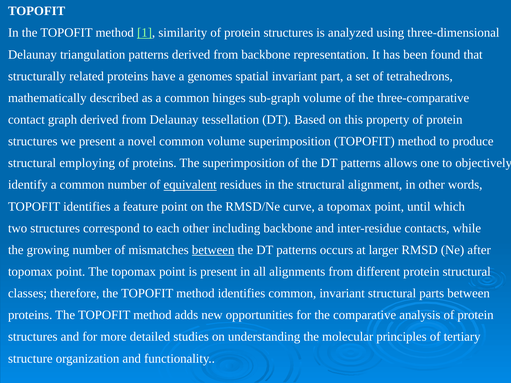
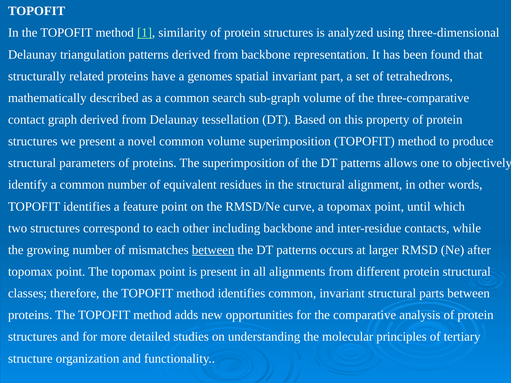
hinges: hinges -> search (229, 98)
employing: employing -> parameters (87, 163)
equivalent underline: present -> none (190, 185)
